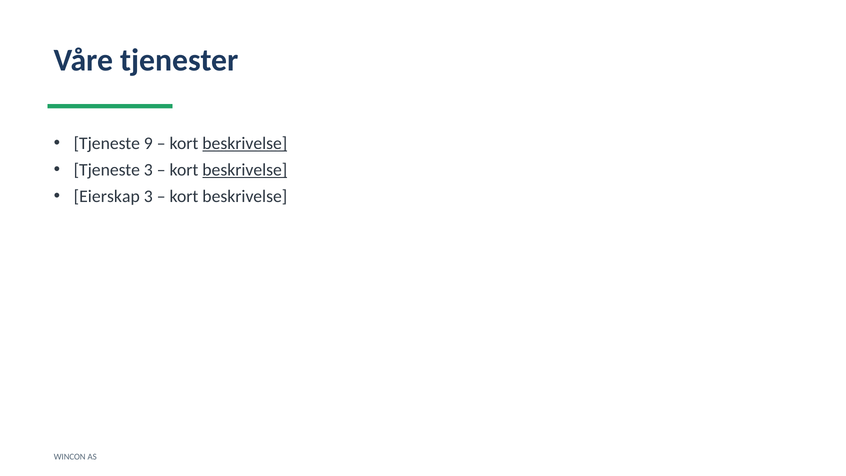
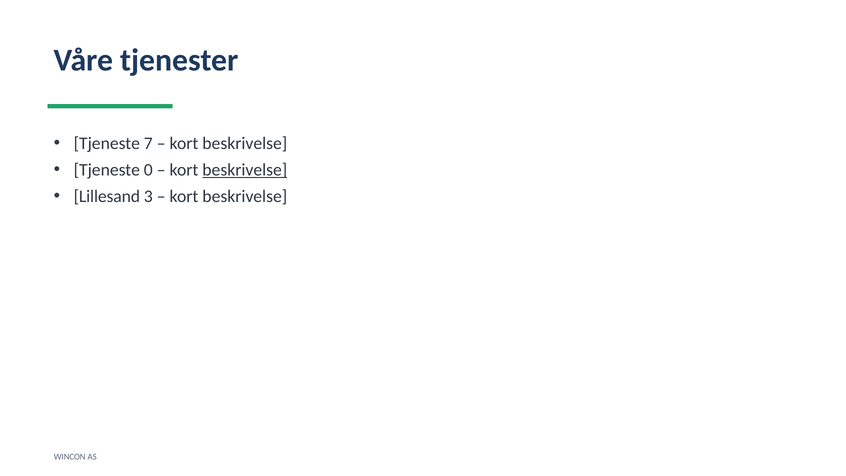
9: 9 -> 7 (148, 143)
beskrivelse underline: present -> none (245, 143)
Tjeneste 3: 3 -> 0 (148, 170)
Eierskap: Eierskap -> Lillesand (107, 196)
